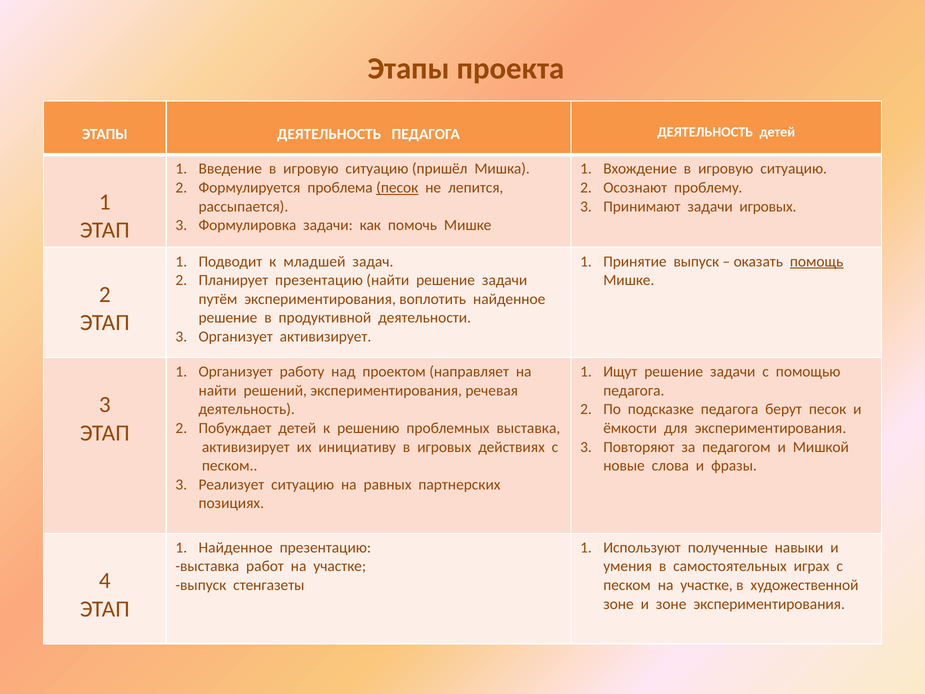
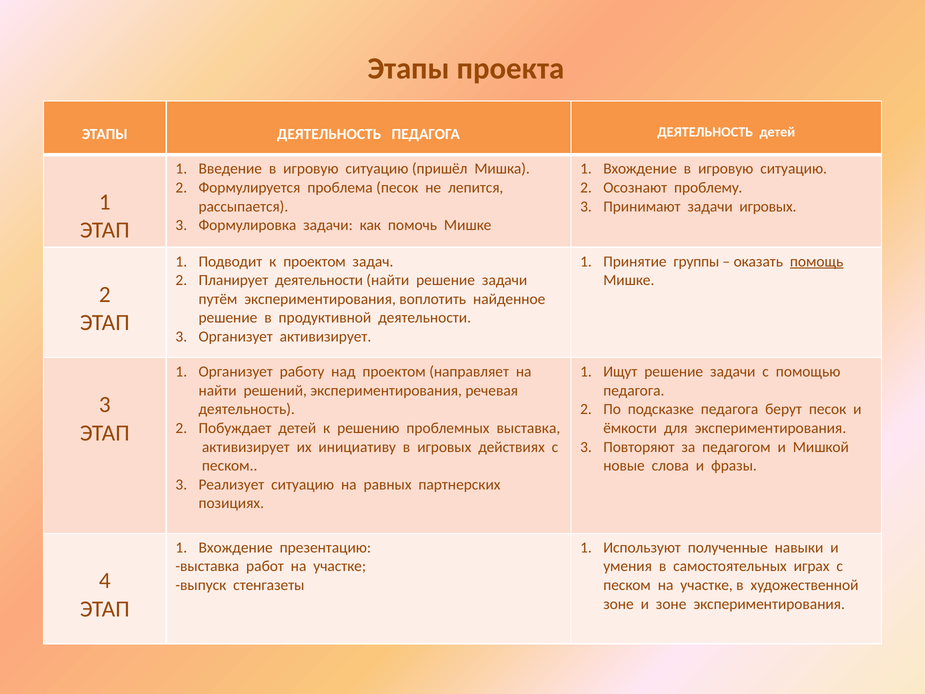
песок underline: present -> none (397, 188)
к младшей: младшей -> проектом (315, 261)
Принятие выпуск: выпуск -> группы (696, 261)
Планирует презентацию: презентацию -> деятельности (319, 280)
Найденное: Найденное -> Вхождение (236, 547)
